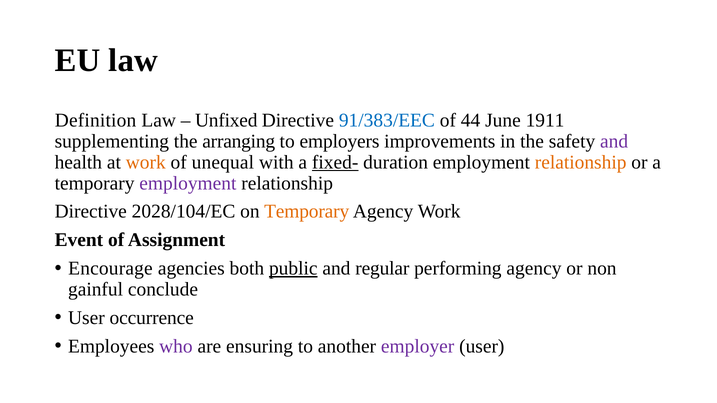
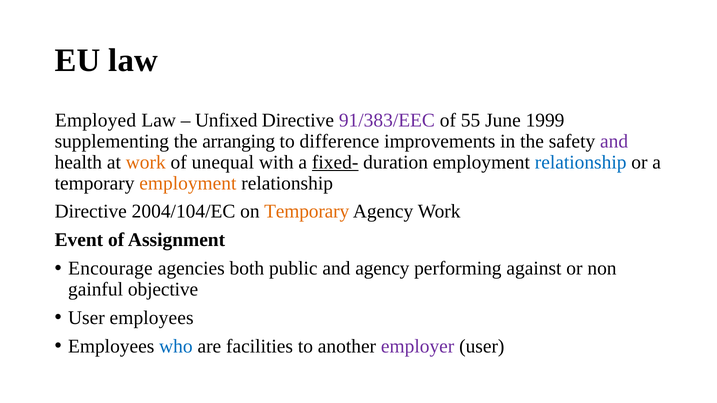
Definition: Definition -> Employed (96, 120)
91/383/EEC colour: blue -> purple (387, 120)
44: 44 -> 55 (471, 120)
1911: 1911 -> 1999 (545, 120)
employers: employers -> difference (339, 141)
relationship colour: orange -> blue (581, 162)
employment colour: purple -> orange (188, 183)
2028/104/EC: 2028/104/EC -> 2004/104/EC (184, 212)
public underline: present -> none (293, 269)
and regular: regular -> agency (382, 269)
performing agency: agency -> against (534, 269)
conclude: conclude -> objective (163, 290)
User occurrence: occurrence -> employees (152, 318)
who colour: purple -> blue (176, 346)
ensuring: ensuring -> facilities (260, 346)
